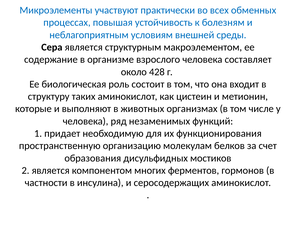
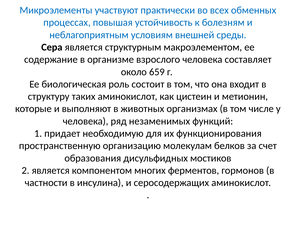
428: 428 -> 659 (157, 72)
